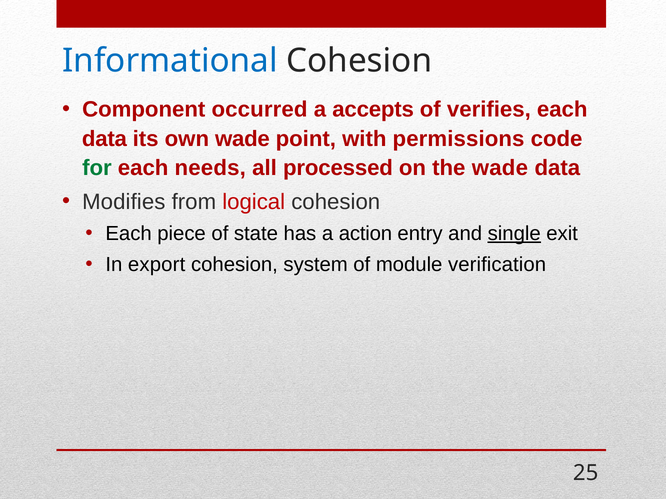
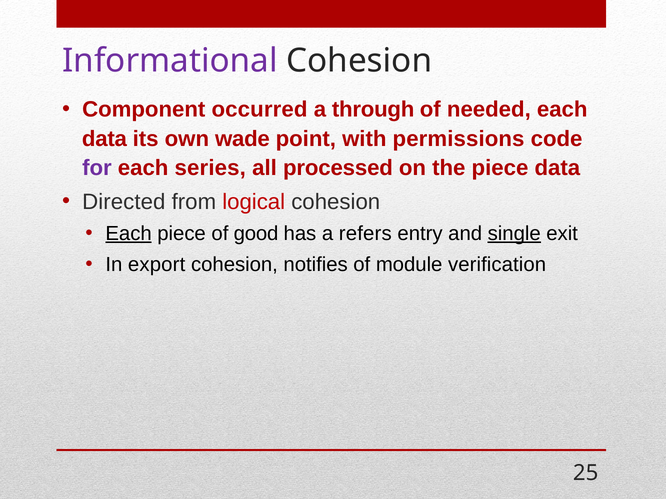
Informational colour: blue -> purple (170, 61)
accepts: accepts -> through (373, 110)
verifies: verifies -> needed (489, 110)
for colour: green -> purple (97, 168)
needs: needs -> series (210, 168)
the wade: wade -> piece (500, 168)
Modifies: Modifies -> Directed (124, 202)
Each underline: none -> present (129, 234)
state: state -> good (256, 234)
action: action -> refers (365, 234)
system: system -> notifies (316, 265)
